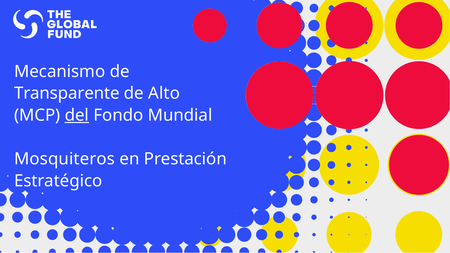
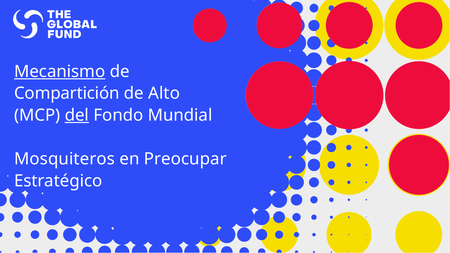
Mecanismo underline: none -> present (60, 72)
Transparente: Transparente -> Compartición (67, 93)
Prestación: Prestación -> Preocupar (185, 159)
